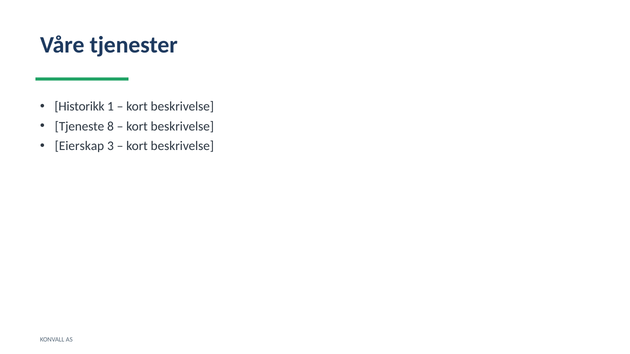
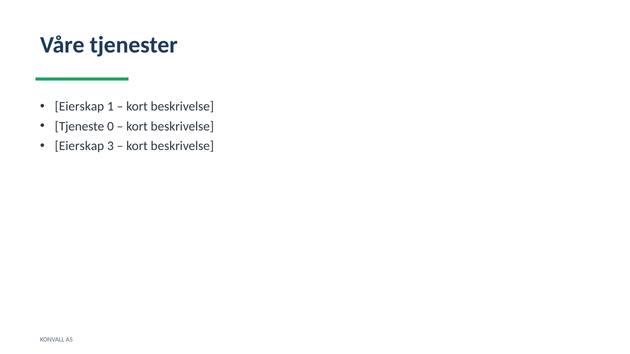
Historikk: Historikk -> Eierskap (79, 107)
8: 8 -> 0 (110, 126)
